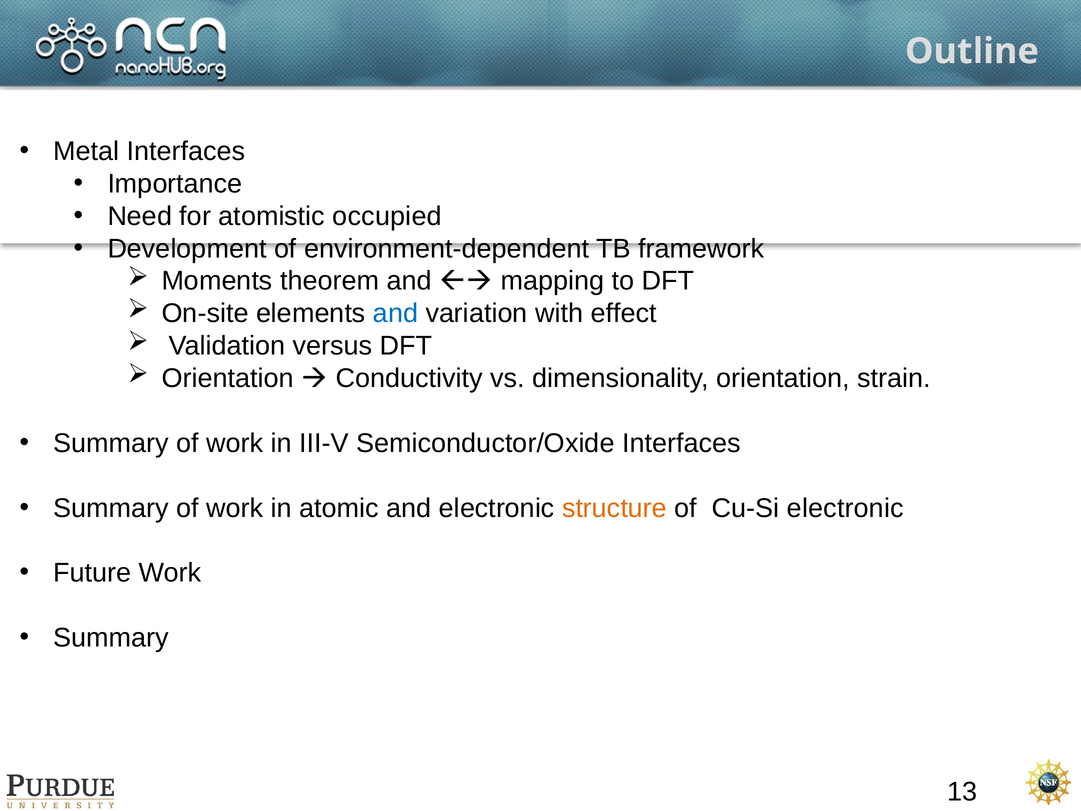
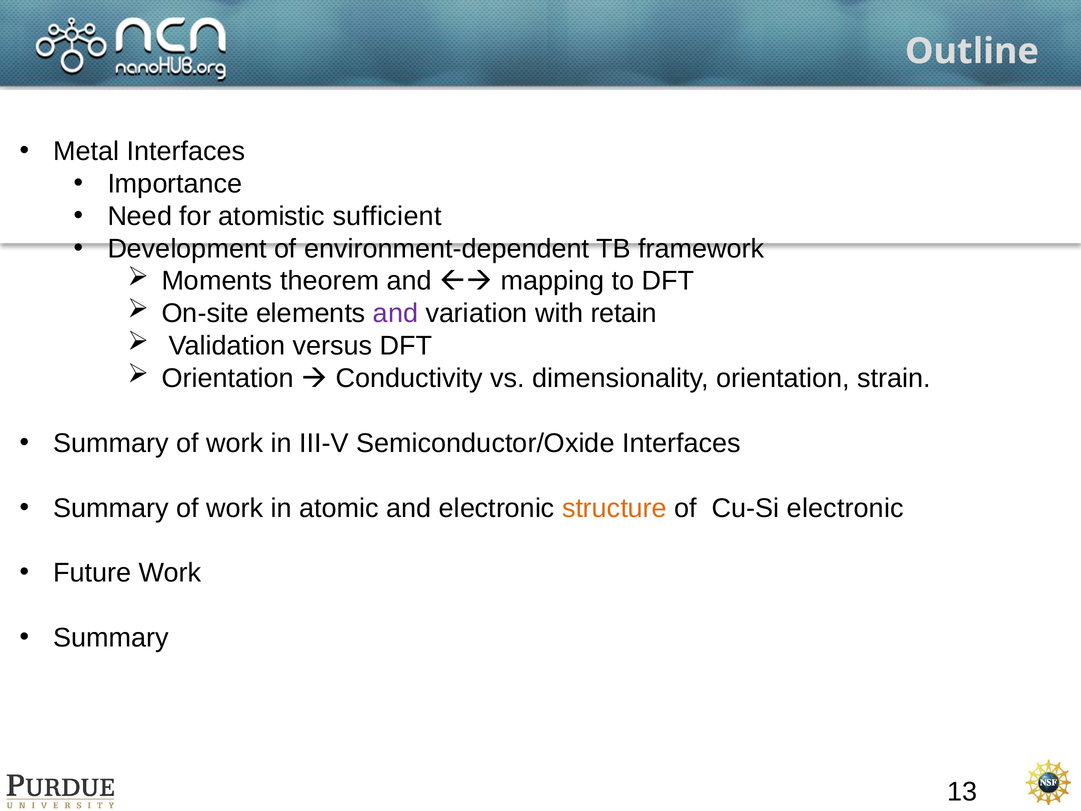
occupied: occupied -> sufficient (387, 216)
and colour: blue -> purple (396, 313)
effect: effect -> retain (624, 313)
